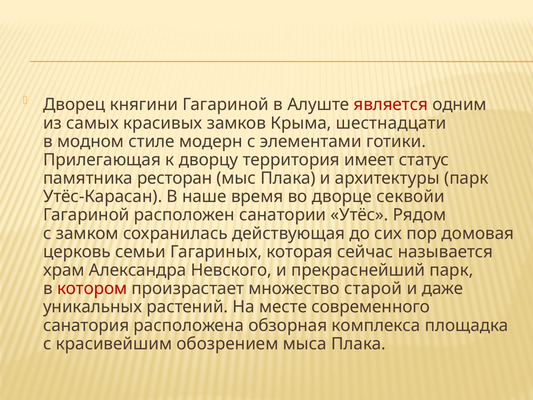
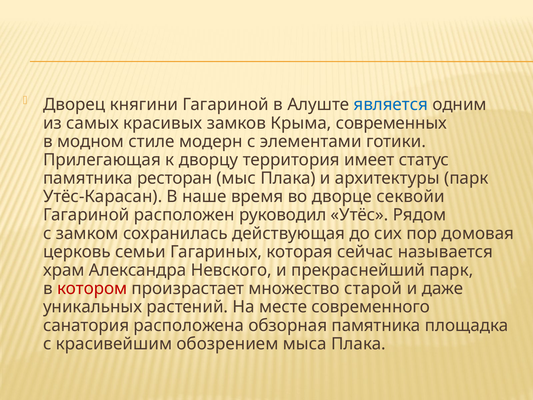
является colour: red -> blue (391, 105)
шестнадцати: шестнадцати -> современных (391, 123)
санатории: санатории -> руководил (283, 215)
обзорная комплекса: комплекса -> памятника (376, 325)
